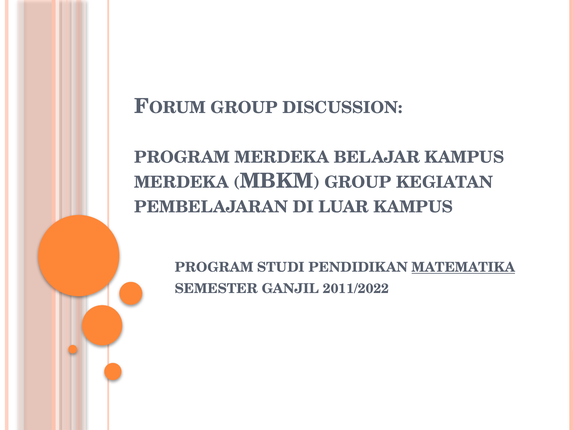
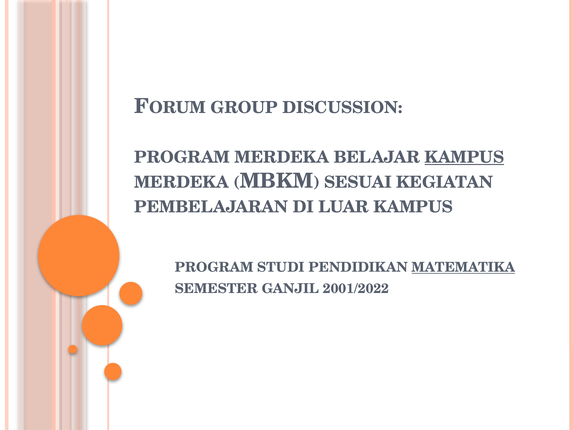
KAMPUS underline: none -> present (464, 157)
GROUP: GROUP -> SESUAI (358, 182)
2011/2022: 2011/2022 -> 2001/2022 (356, 288)
